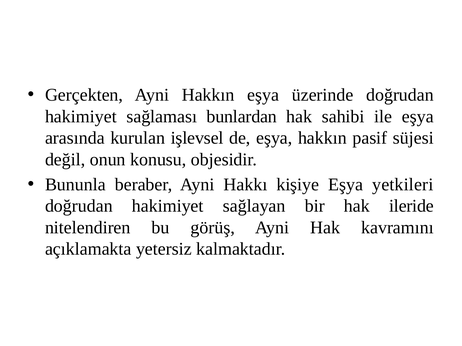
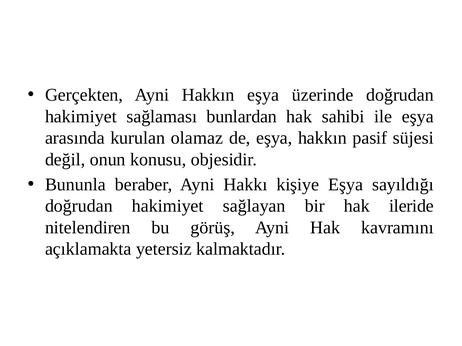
işlevsel: işlevsel -> olamaz (197, 138)
yetkileri: yetkileri -> sayıldığı (403, 185)
